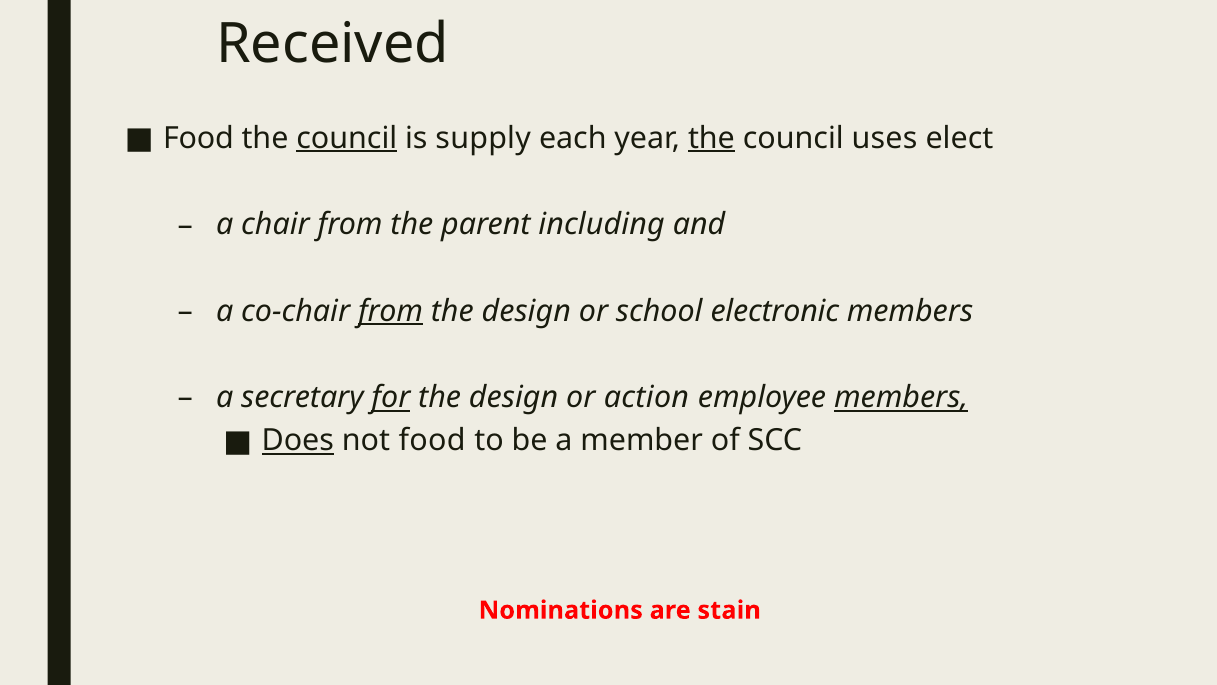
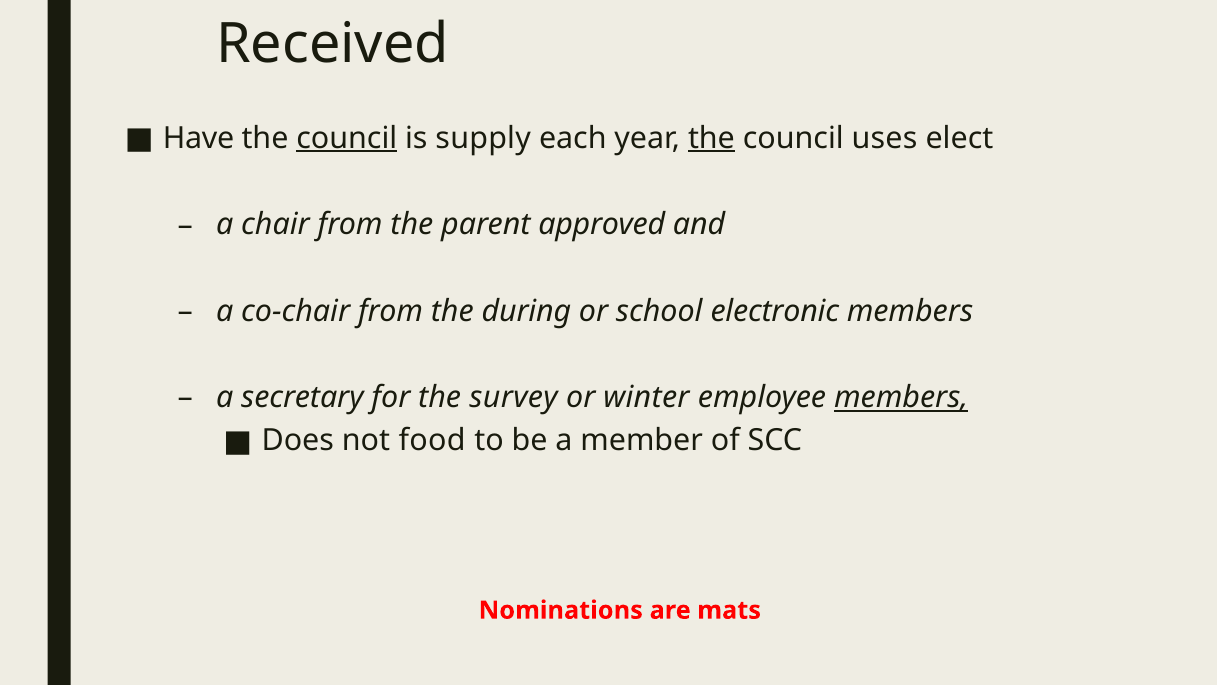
Food: Food -> Have (199, 138)
including: including -> approved (602, 224)
from underline: present -> none (391, 311)
design: design -> during (526, 311)
for underline: present -> none (391, 397)
design: design -> survey (514, 397)
action: action -> winter (646, 397)
Does underline: present -> none (298, 440)
stain: stain -> mats (729, 610)
